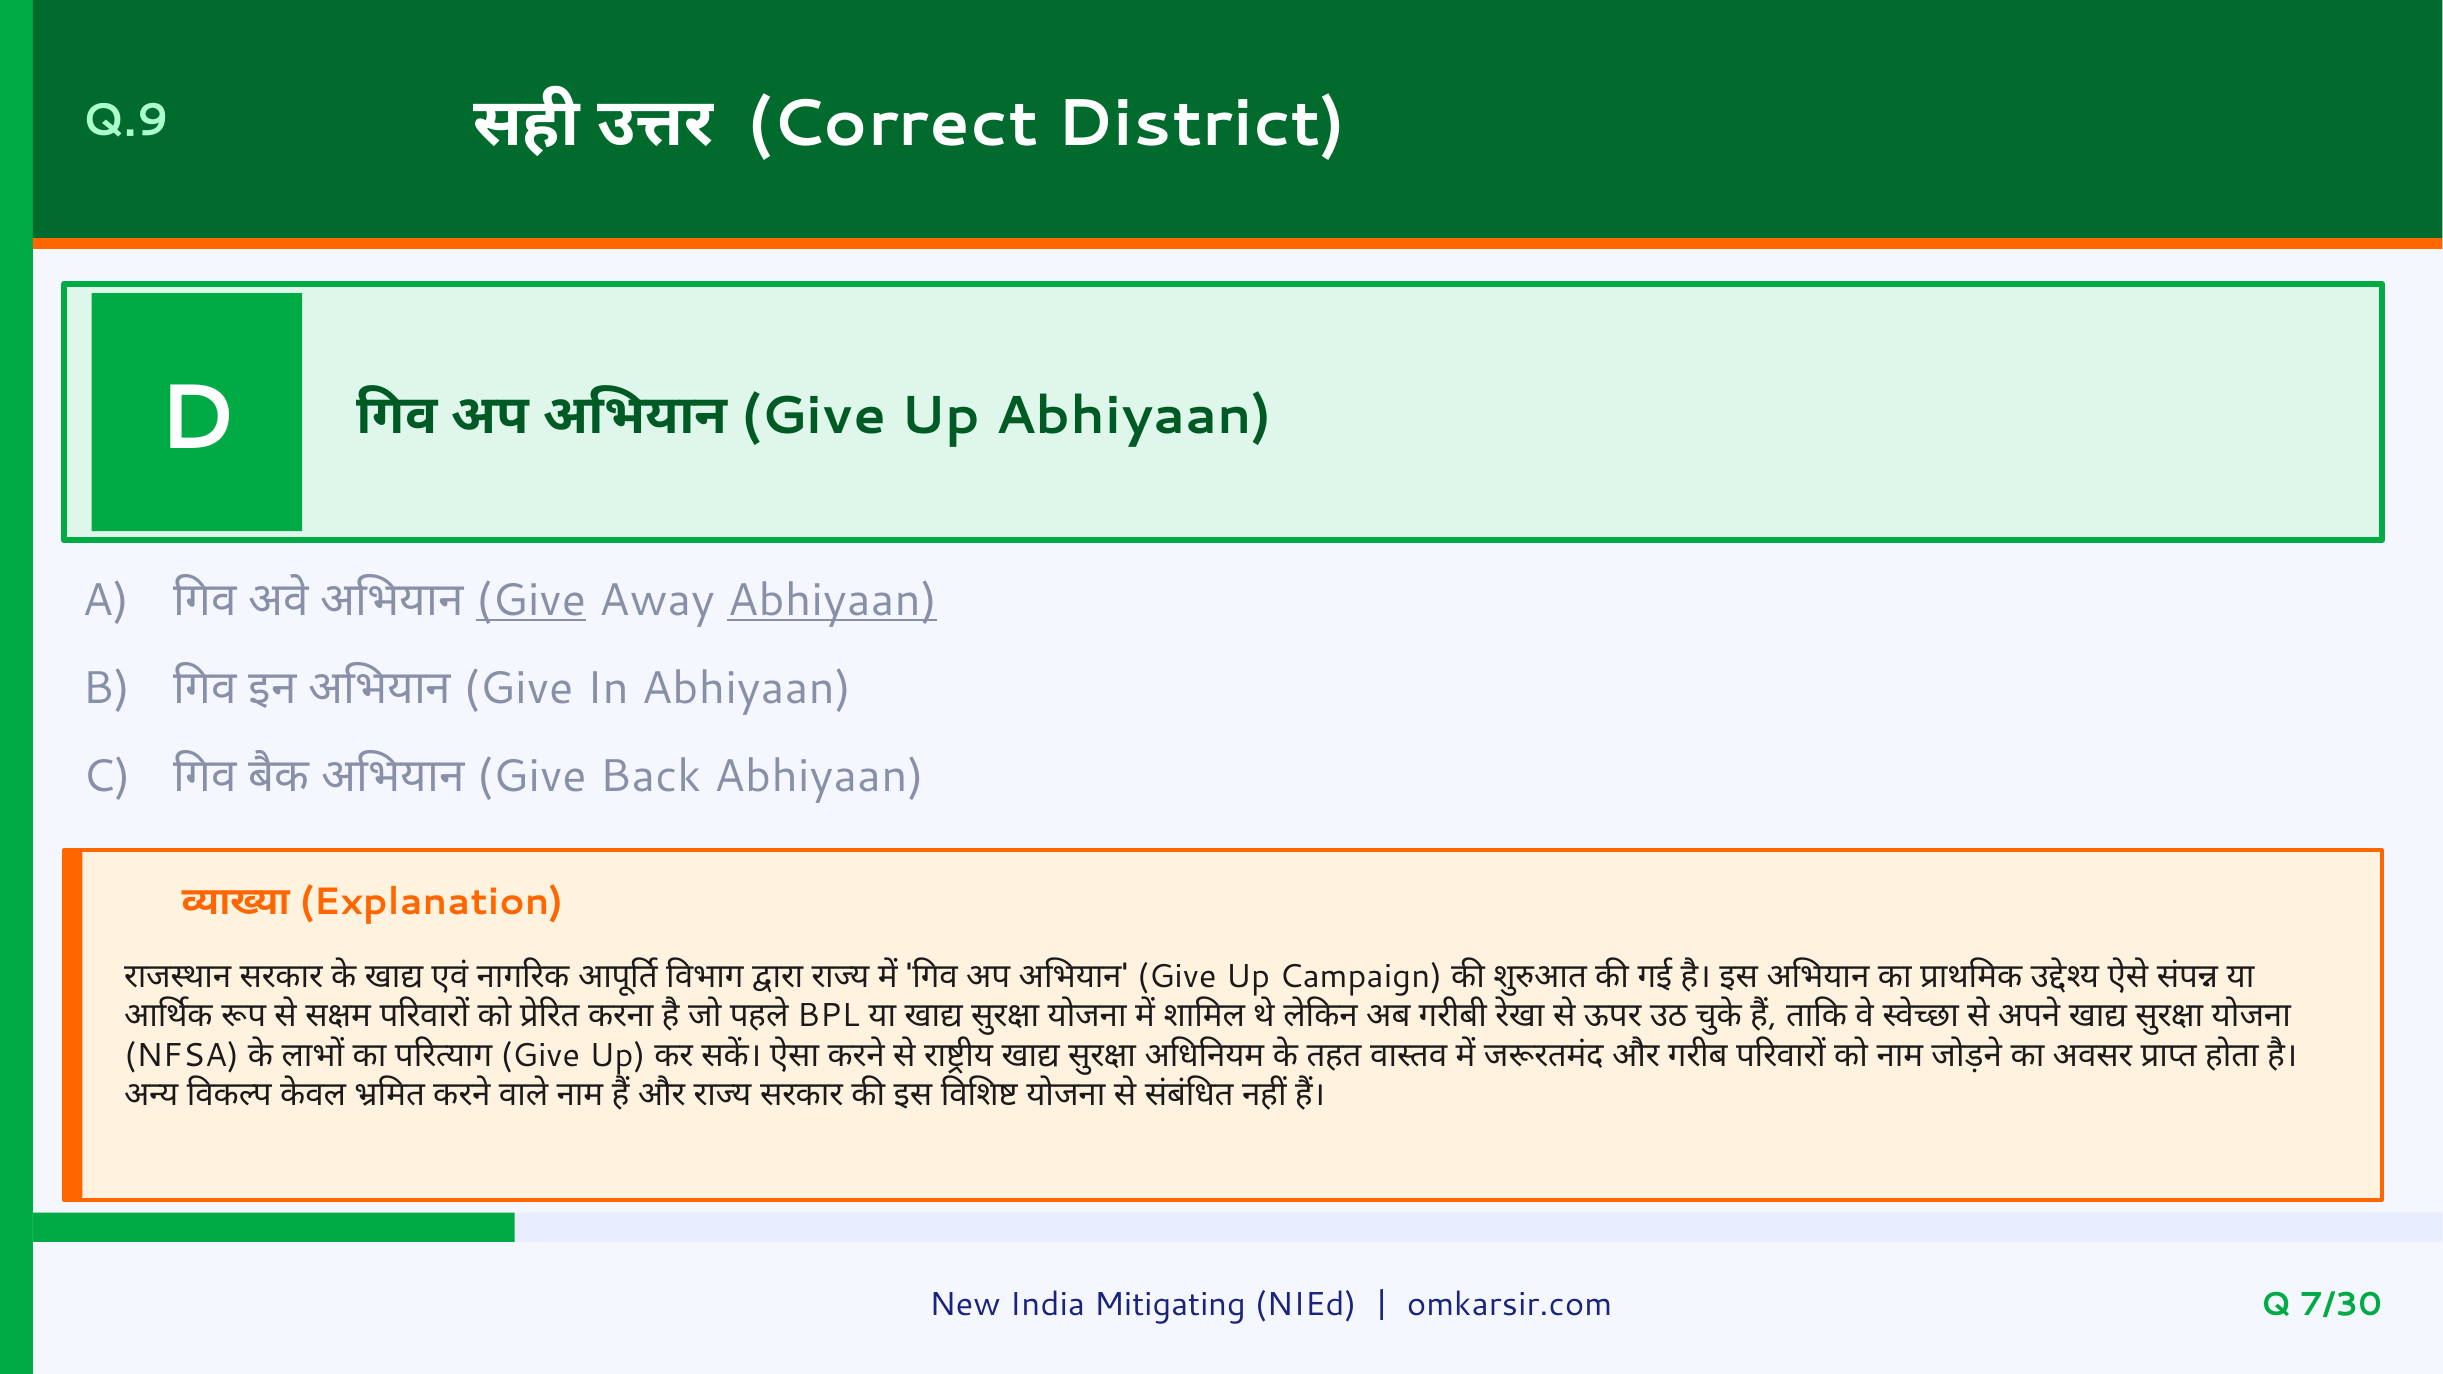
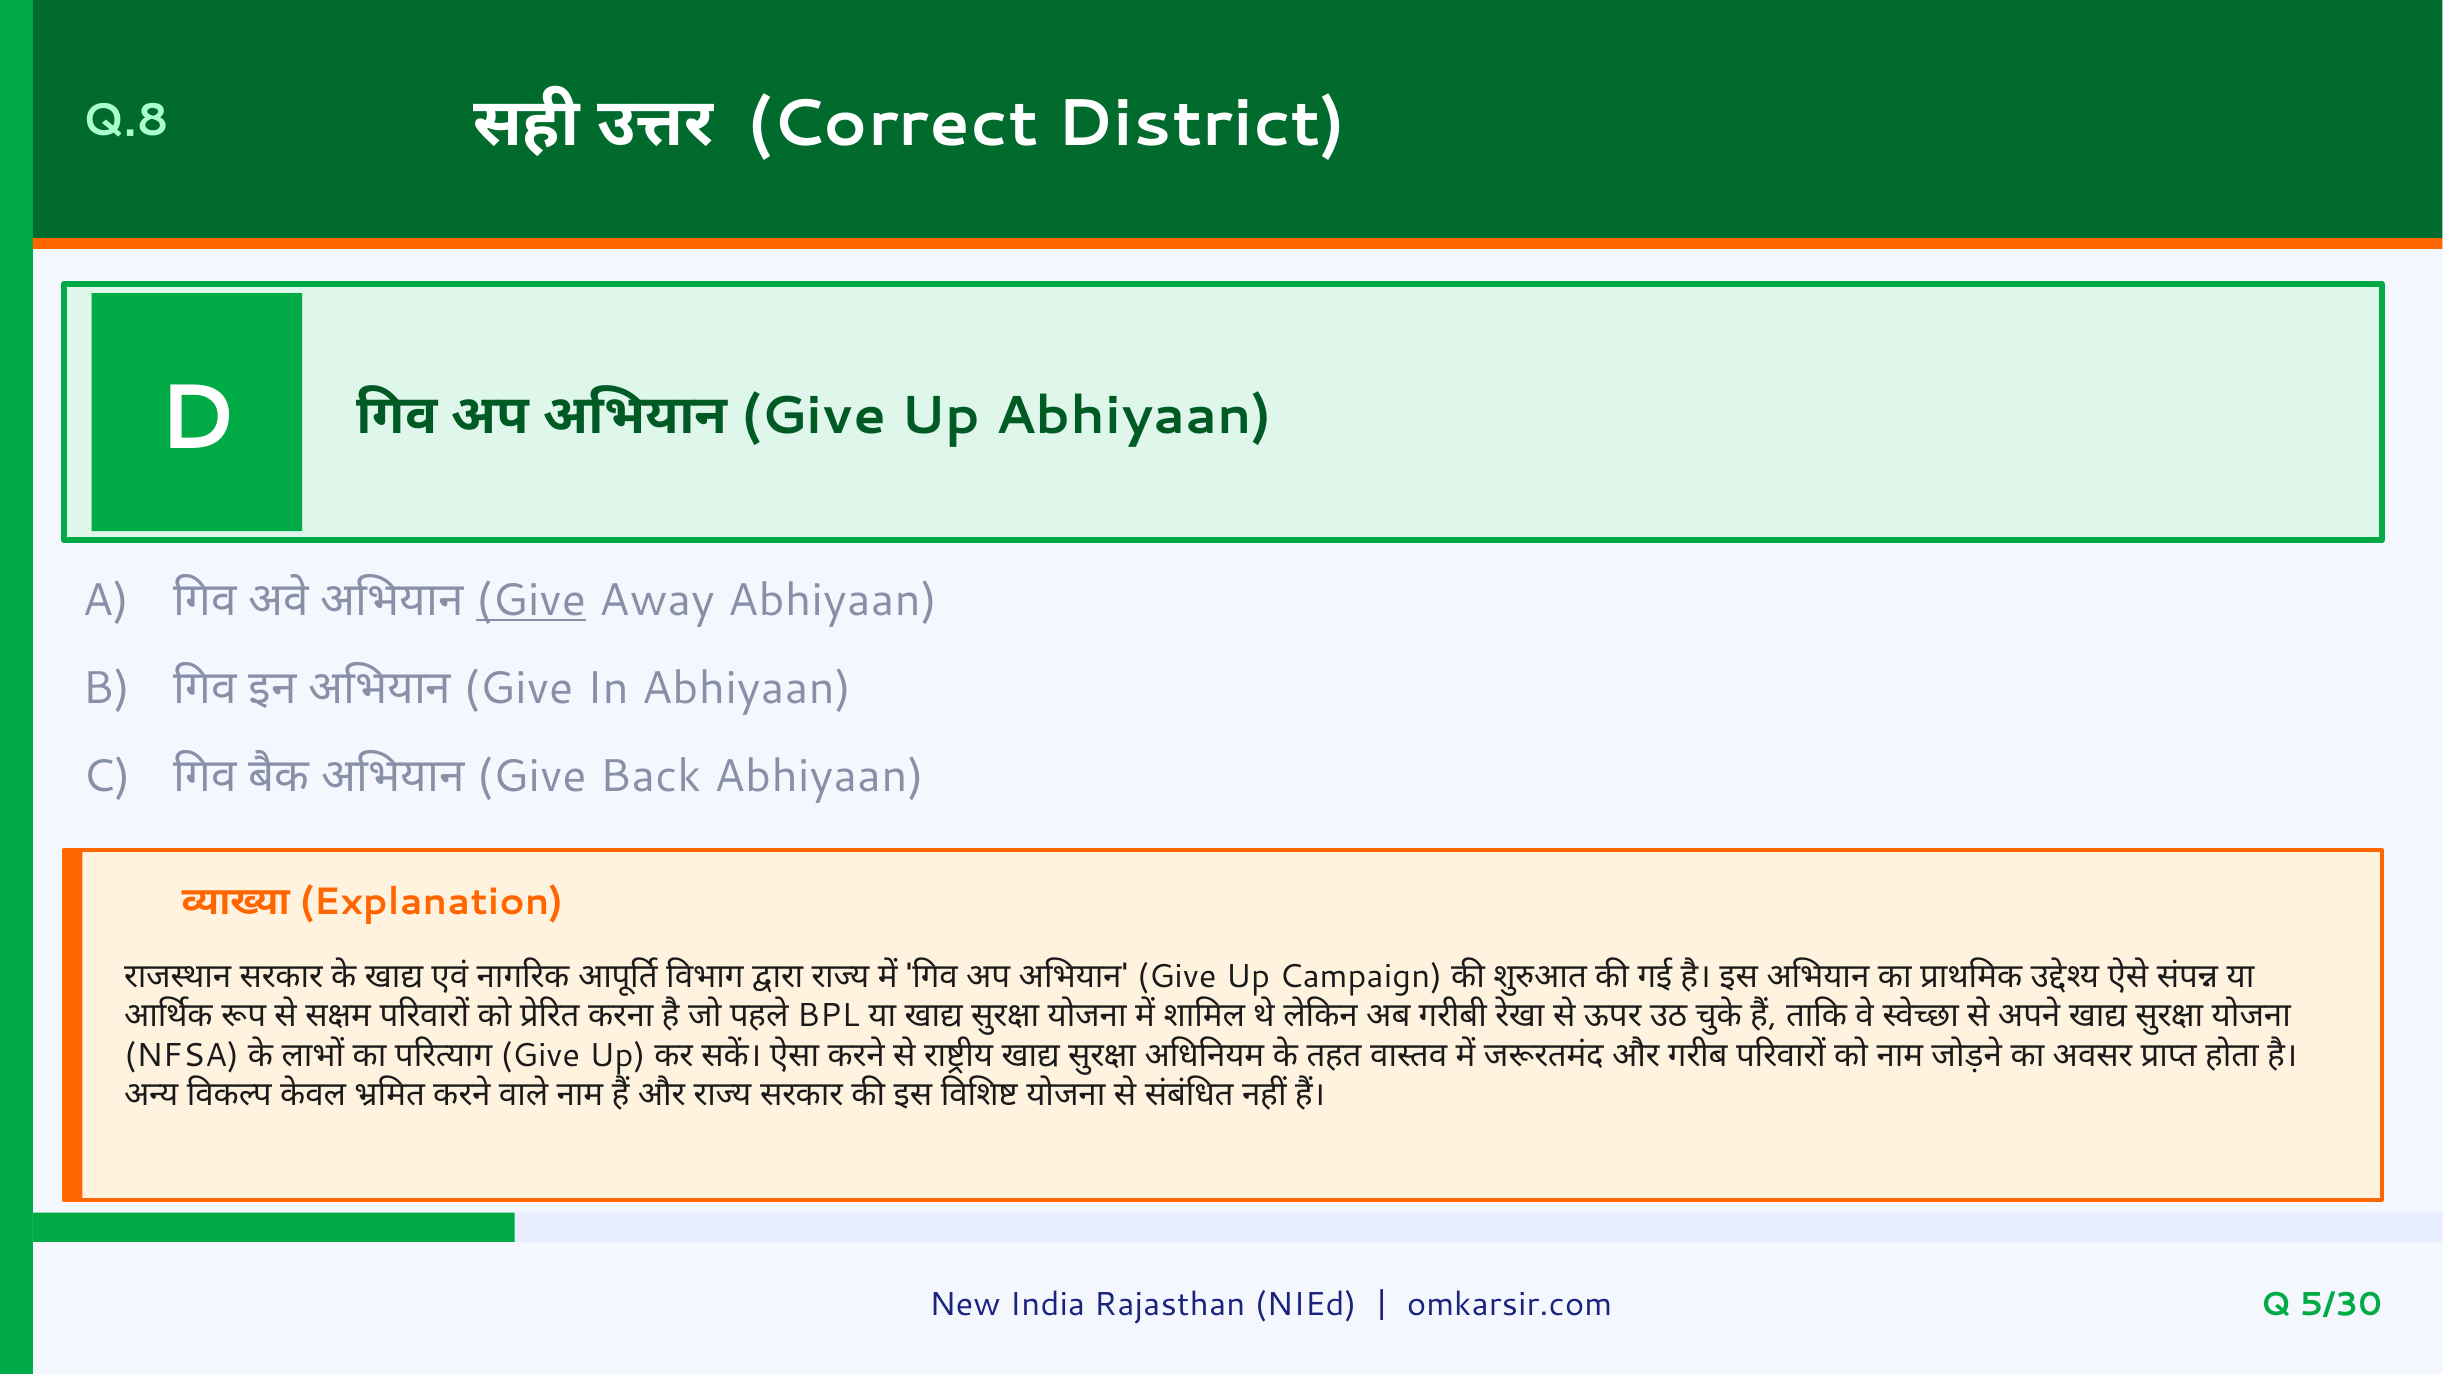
Q.9: Q.9 -> Q.8 (126, 120)
Abhiyaan underline: present -> none (832, 600)
Mitigating: Mitigating -> Rajasthan (1170, 1305)
7/30: 7/30 -> 5/30 (2341, 1305)
